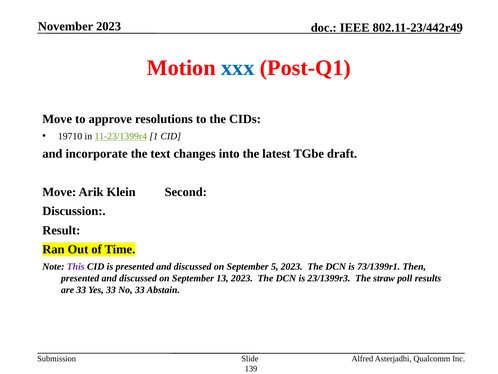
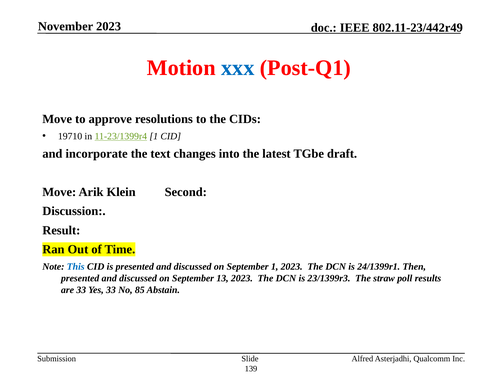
This colour: purple -> blue (76, 266)
September 5: 5 -> 1 (275, 266)
73/1399r1: 73/1399r1 -> 24/1399r1 (379, 266)
No 33: 33 -> 85 (140, 290)
